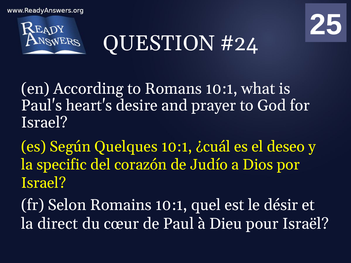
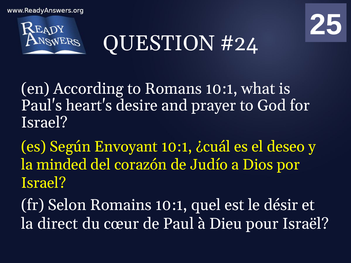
Quelques: Quelques -> Envoyant (126, 147)
specific: specific -> minded (62, 165)
